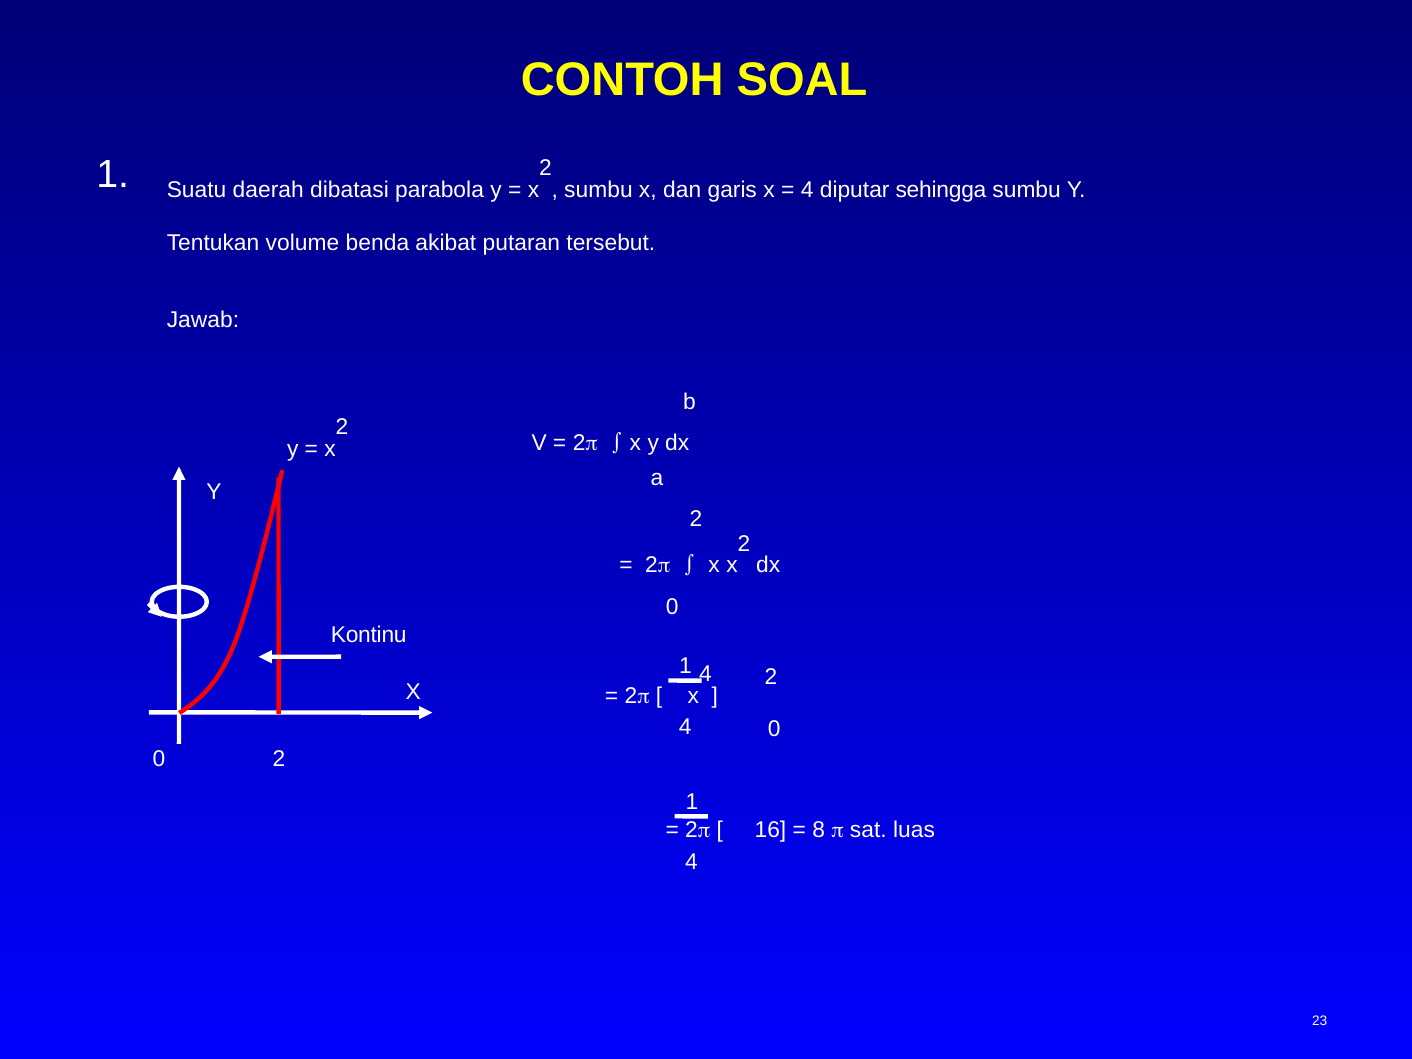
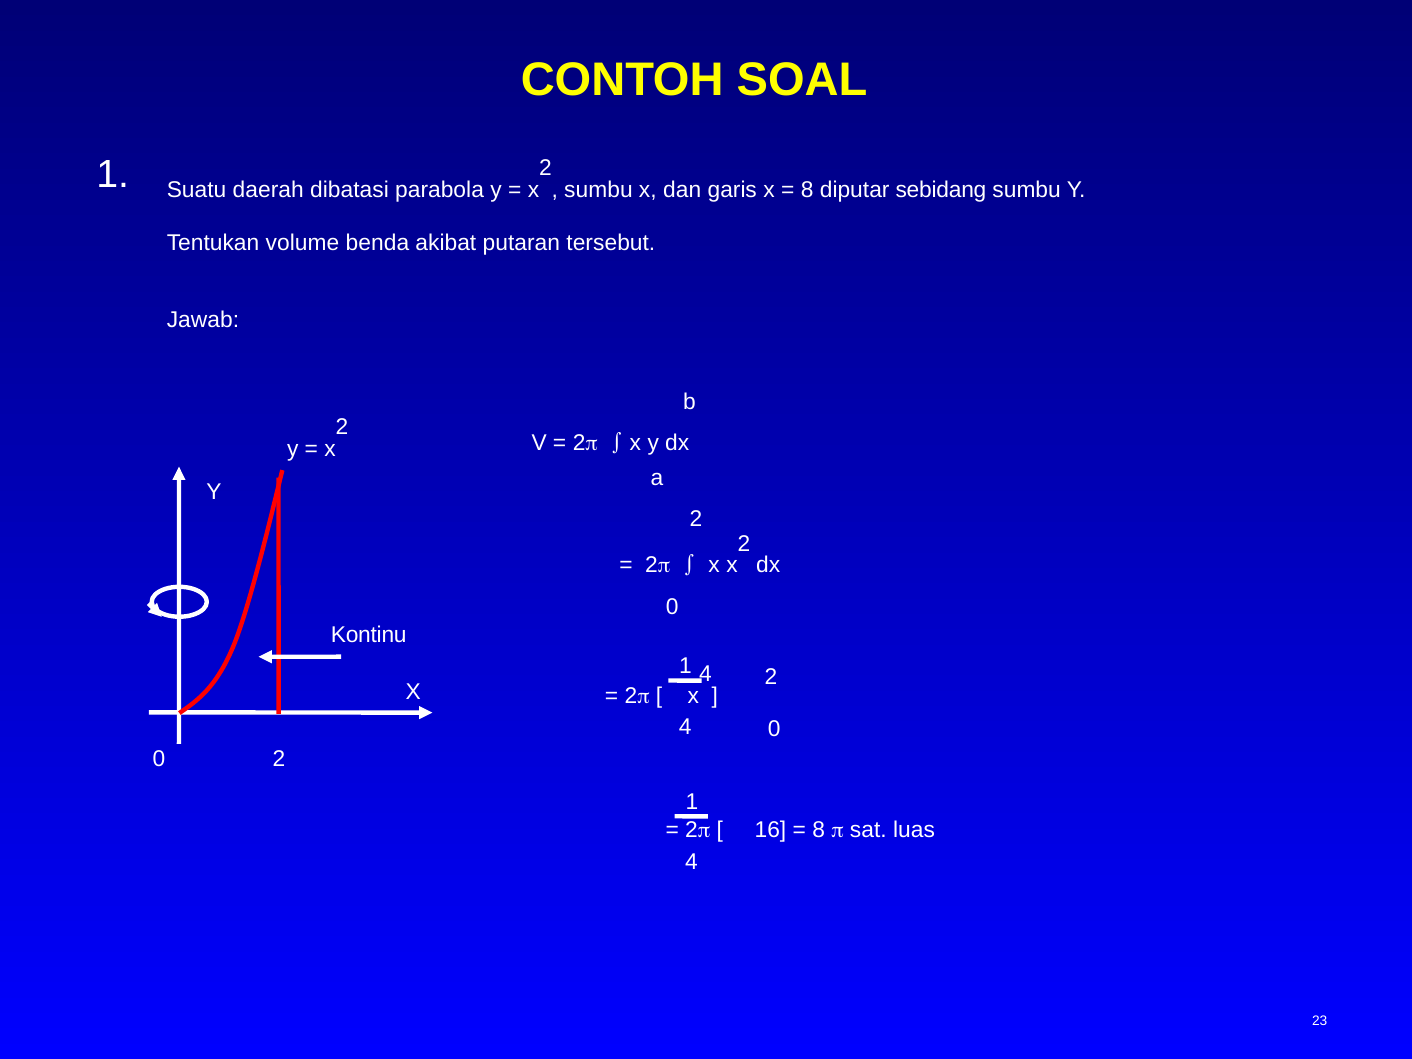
4: 4 -> 8 (807, 190)
sehingga: sehingga -> sebidang (941, 190)
